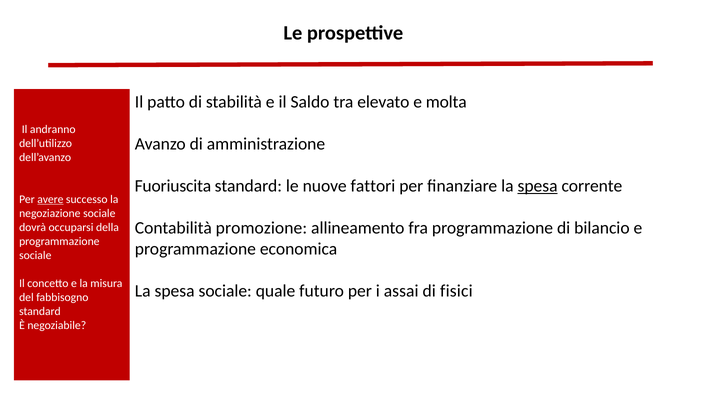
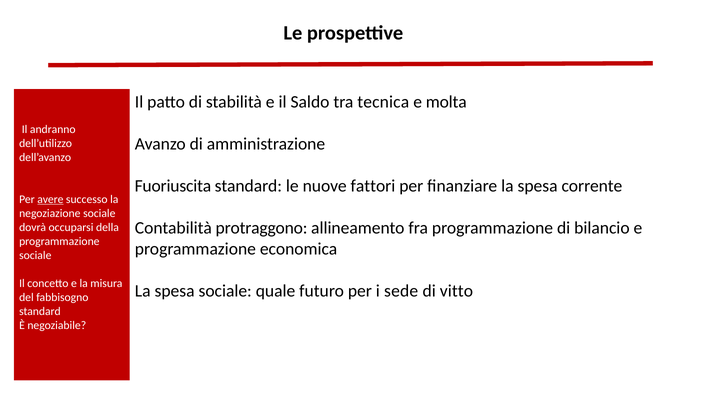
elevato: elevato -> tecnica (383, 102)
spesa underline: present -> none (538, 186)
promozione: promozione -> protraggono (262, 228)
assai: assai -> sede (401, 291)
fisici: fisici -> vitto (456, 291)
